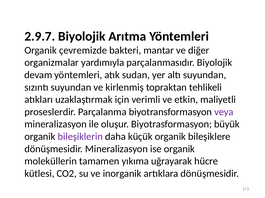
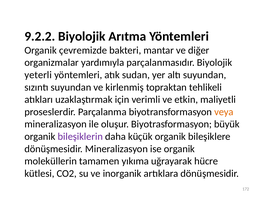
2.9.7: 2.9.7 -> 9.2.2 (40, 37)
devam: devam -> yeterli (38, 75)
veya colour: purple -> orange (224, 112)
